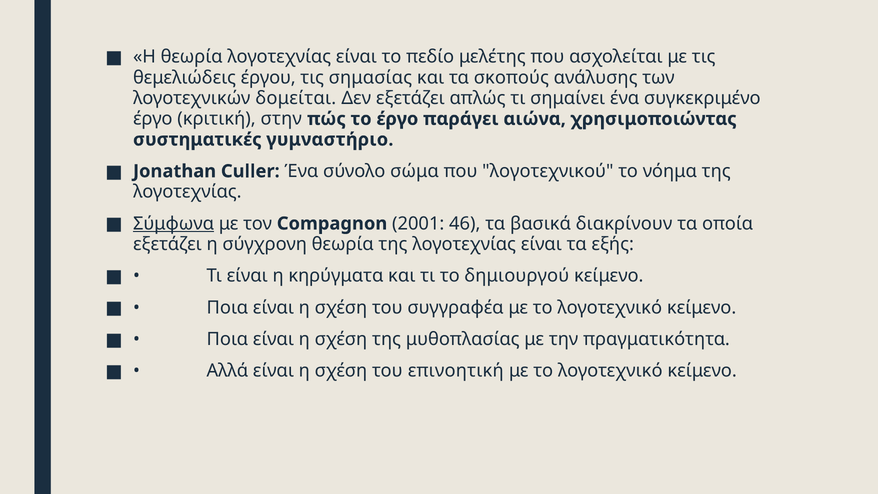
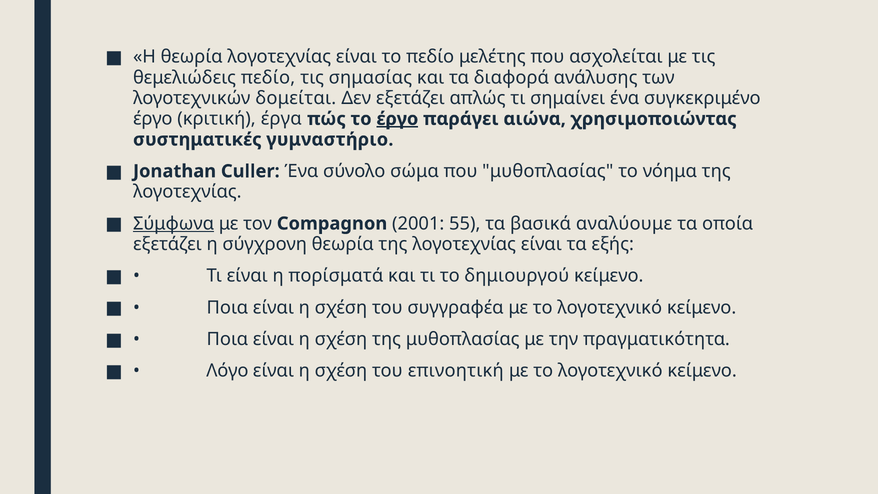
θεμελιώδεις έργου: έργου -> πεδίο (268, 78)
σκοπούς: σκοπούς -> διαφορά (511, 78)
στην: στην -> έργα (281, 119)
έργο underline: none -> present (397, 119)
που λογοτεχνικού: λογοτεχνικού -> μυθοπλασίας (548, 171)
46: 46 -> 55 (465, 223)
διακρίνουν: διακρίνουν -> αναλύουμε (624, 223)
κηρύγματα: κηρύγματα -> πορίσματά (336, 276)
Αλλά: Αλλά -> Λόγο (227, 371)
